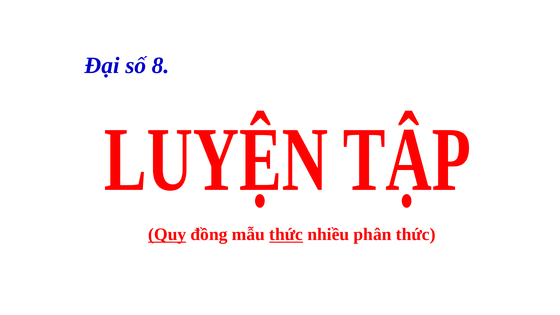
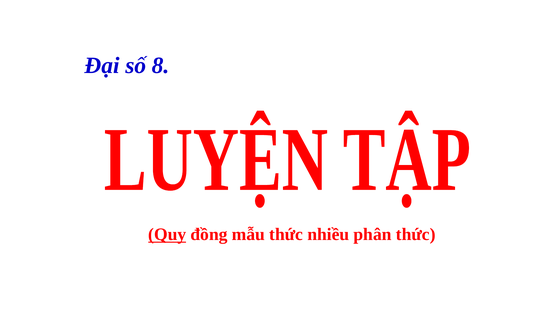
thức underline: present -> none (286, 235)
